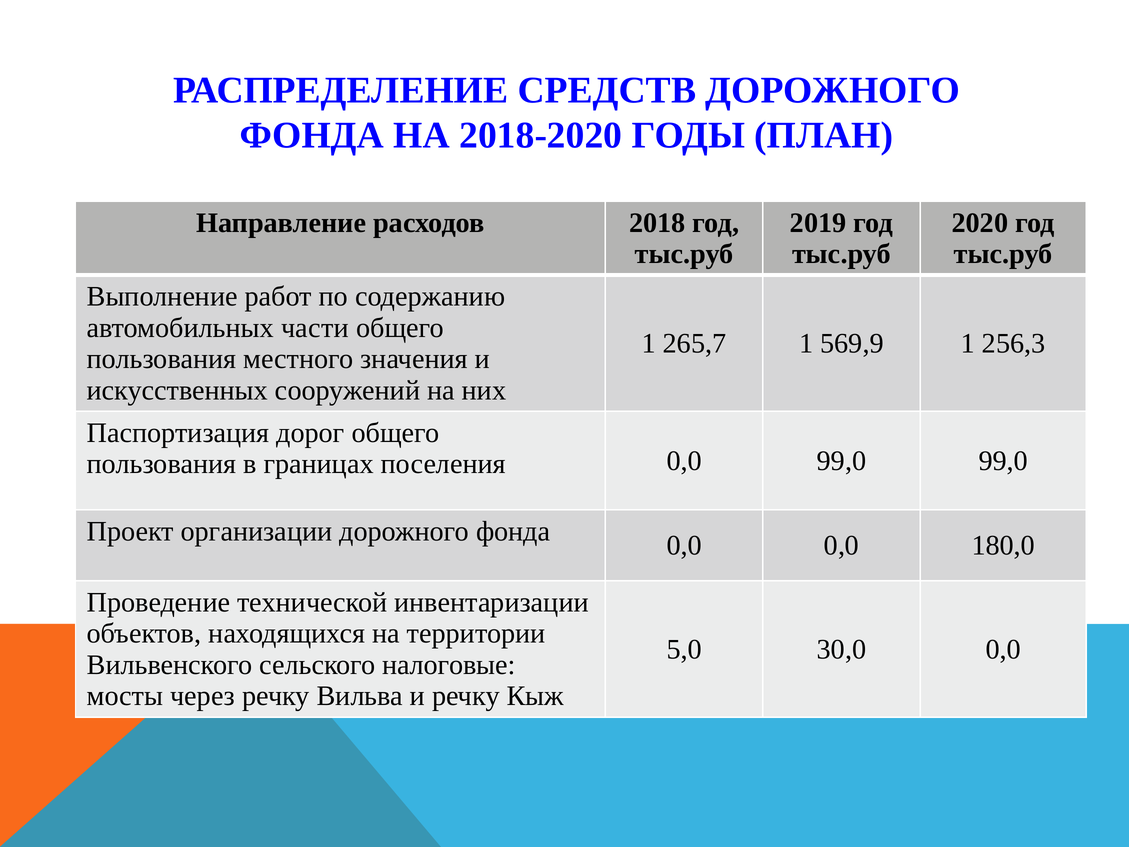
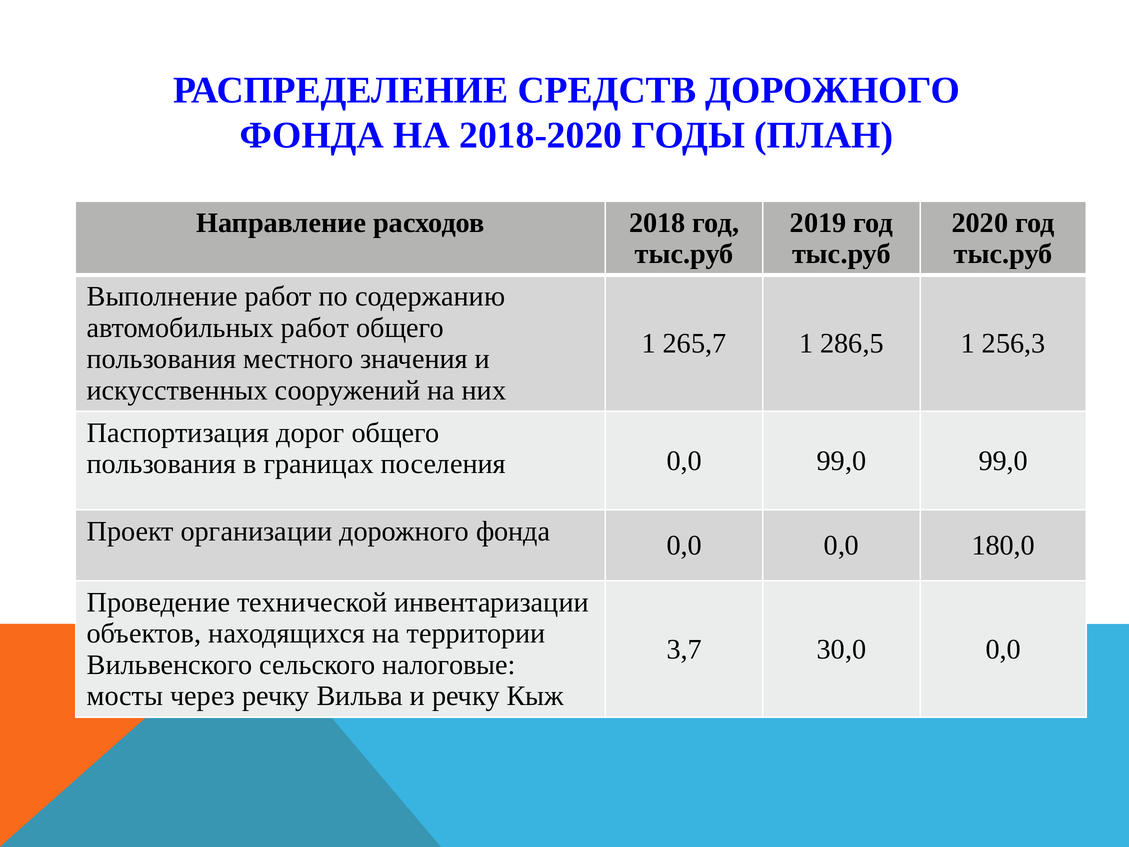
автомобильных части: части -> работ (315, 328)
569,9: 569,9 -> 286,5 (852, 343)
5,0: 5,0 -> 3,7 (684, 649)
